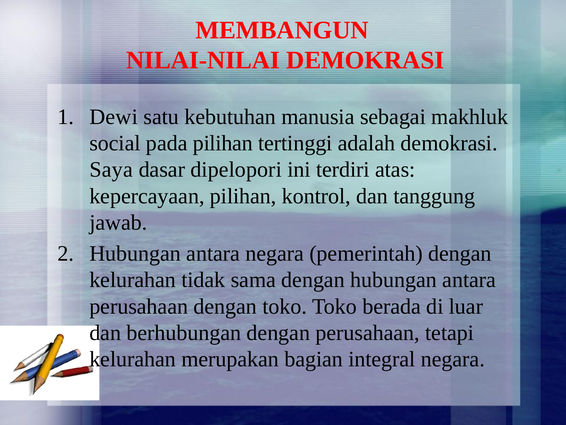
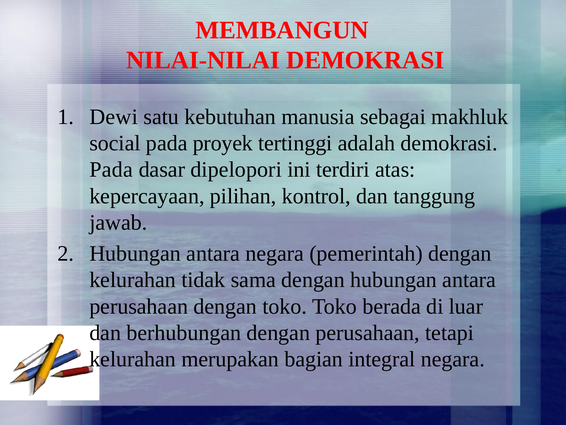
pada pilihan: pilihan -> proyek (223, 143)
Saya: Saya -> Pada (111, 169)
